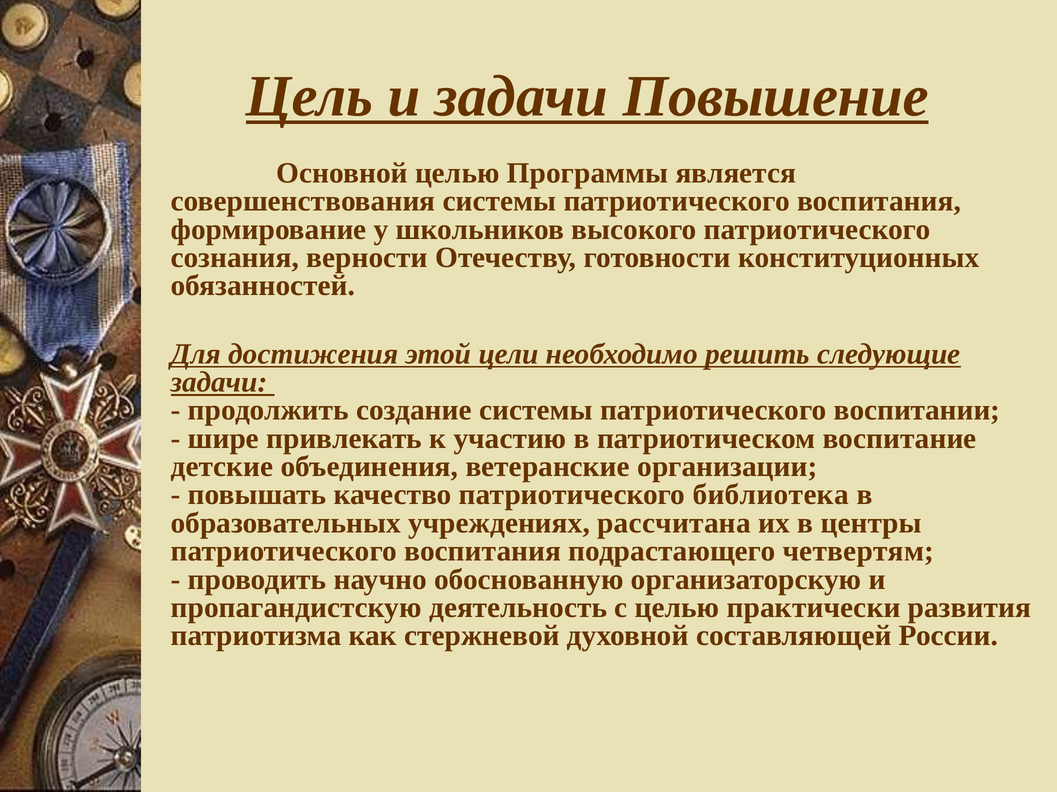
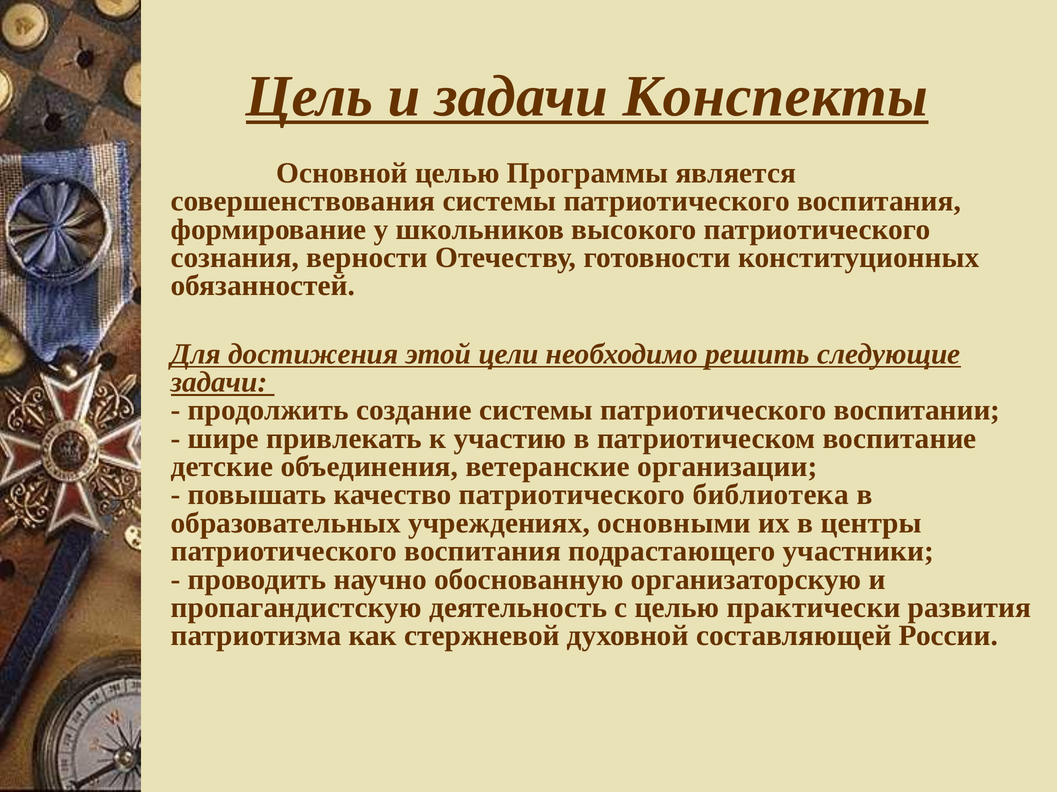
Повышение: Повышение -> Конспекты (775, 97)
рассчитана: рассчитана -> основными (674, 523)
четвертям: четвертям -> участники (858, 552)
